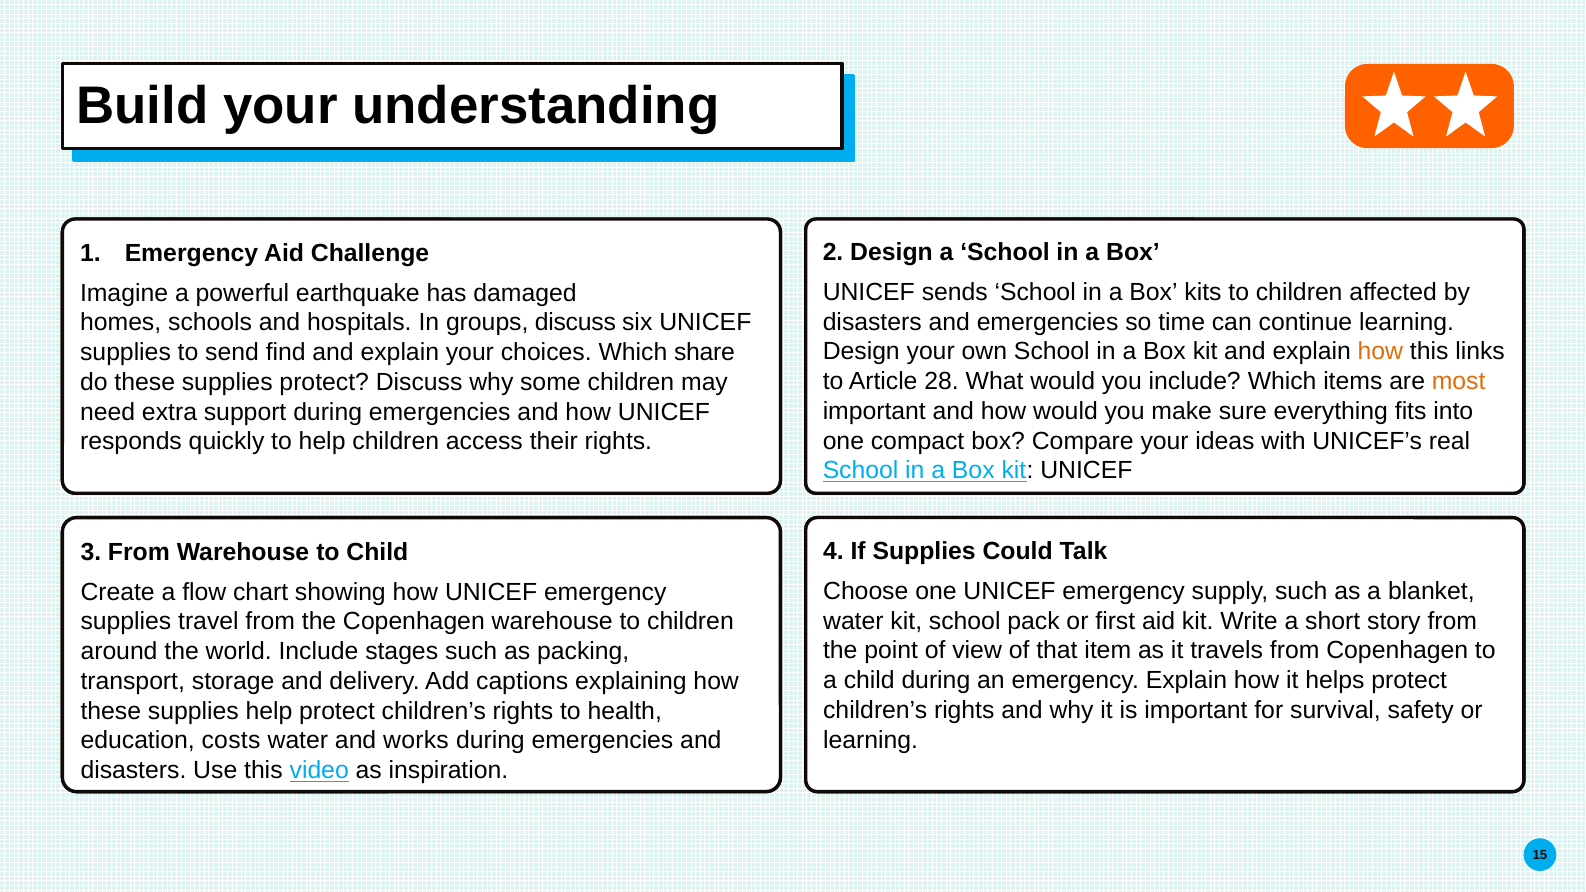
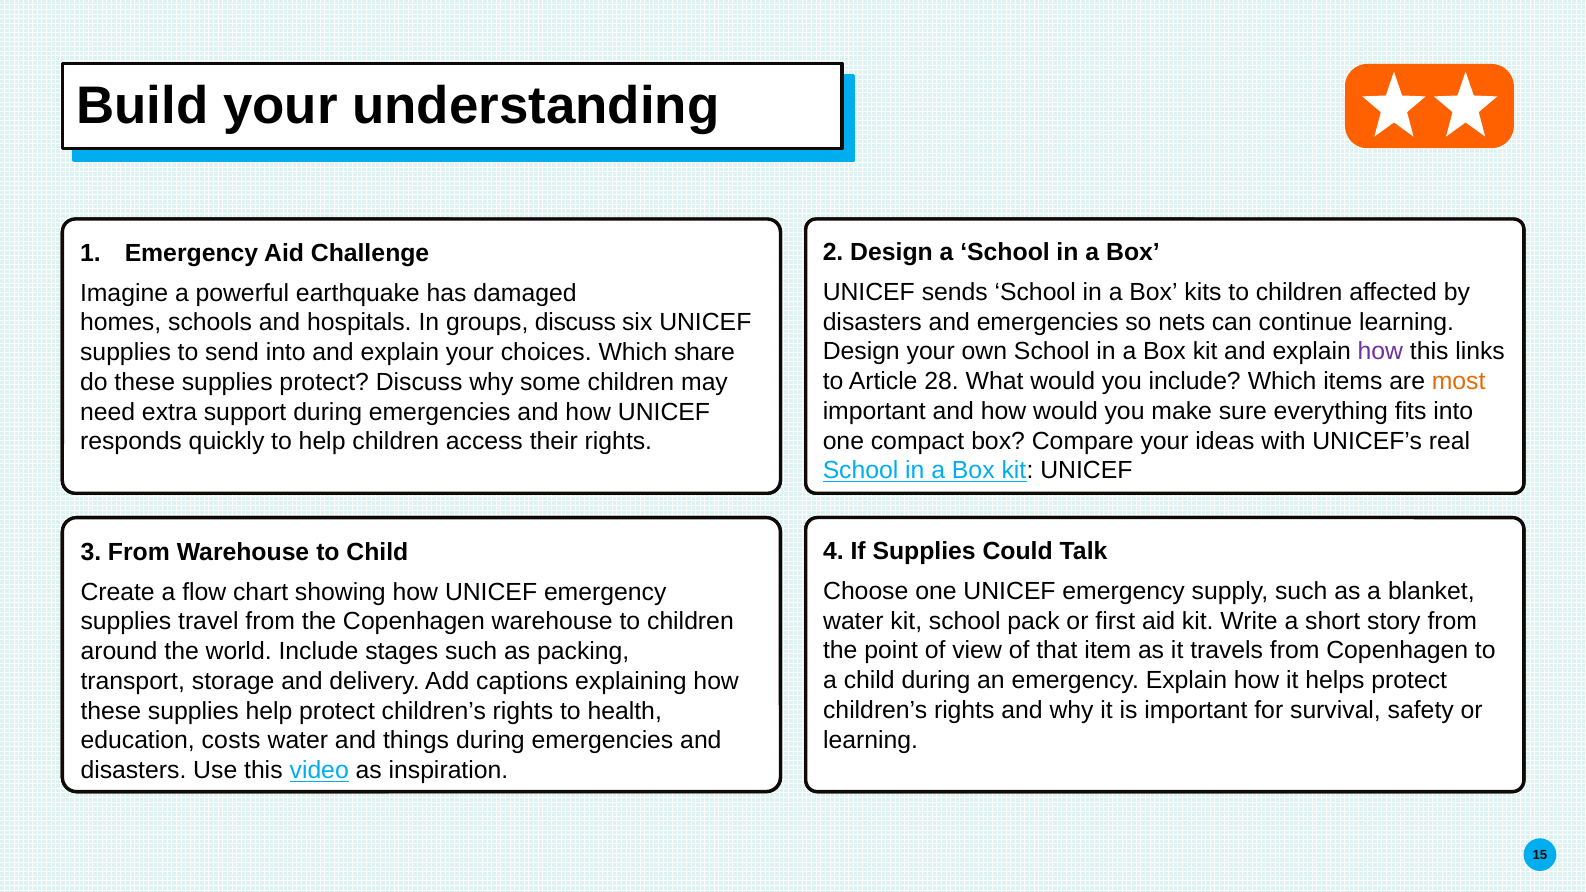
time: time -> nets (1182, 322)
how colour: orange -> purple (1380, 352)
send find: find -> into (286, 353)
works: works -> things (416, 741)
